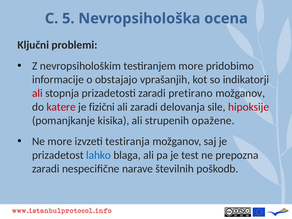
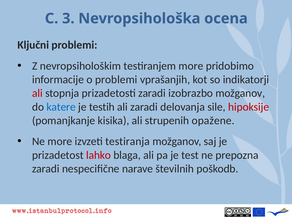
5: 5 -> 3 (68, 18)
o obstajajo: obstajajo -> problemi (116, 80)
pretirano: pretirano -> izobrazbo (191, 93)
katere colour: red -> blue (61, 107)
fizični: fizični -> testih (102, 107)
lahko colour: blue -> red (99, 155)
